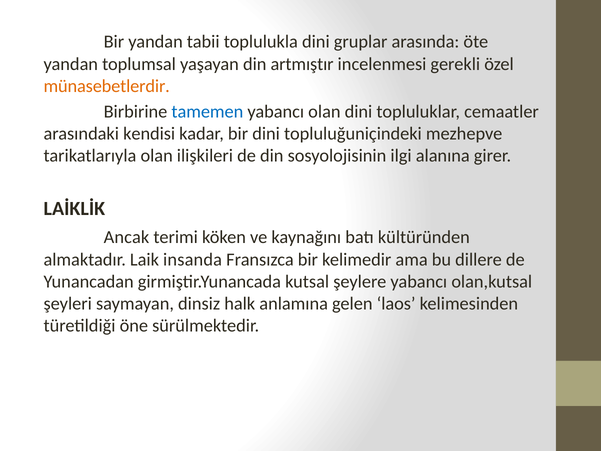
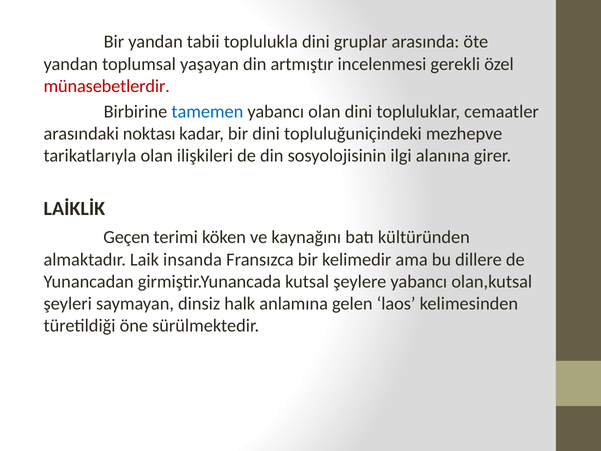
münasebetlerdir colour: orange -> red (107, 86)
kendisi: kendisi -> noktası (149, 134)
Ancak: Ancak -> Geçen (127, 237)
